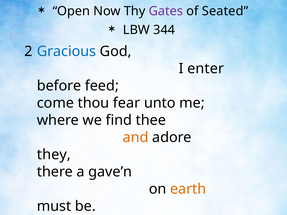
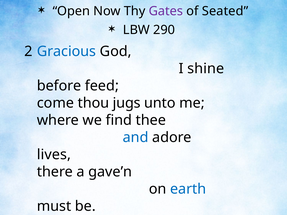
344: 344 -> 290 (164, 30)
I enter: enter -> shine (206, 69)
fear: fear -> jugs (127, 103)
and colour: orange -> blue (136, 138)
they: they -> lives (54, 155)
earth colour: orange -> blue (188, 189)
